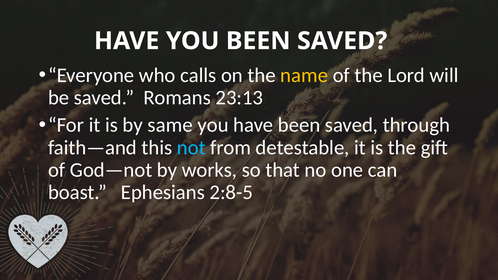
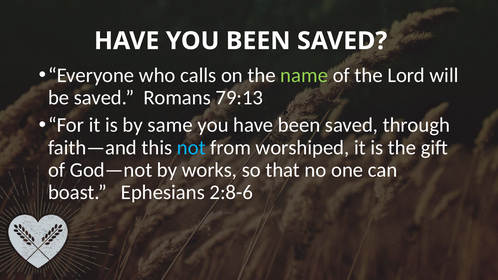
name colour: yellow -> light green (304, 75)
23:13: 23:13 -> 79:13 (239, 98)
detestable: detestable -> worshiped (302, 148)
2:8-5: 2:8-5 -> 2:8-6 (231, 192)
